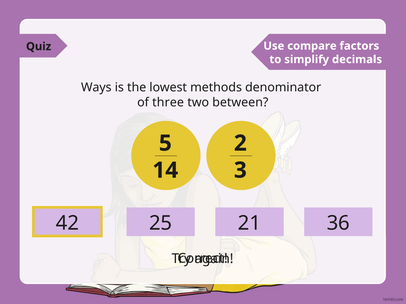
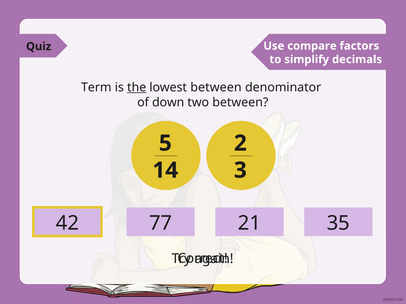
Ways: Ways -> Term (96, 88)
the underline: none -> present (137, 88)
lowest methods: methods -> between (216, 88)
three: three -> down (168, 102)
25: 25 -> 77 (161, 224)
36: 36 -> 35 (338, 224)
